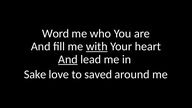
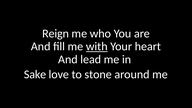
Word: Word -> Reign (56, 33)
And underline: present -> none (68, 59)
saved: saved -> stone (98, 74)
